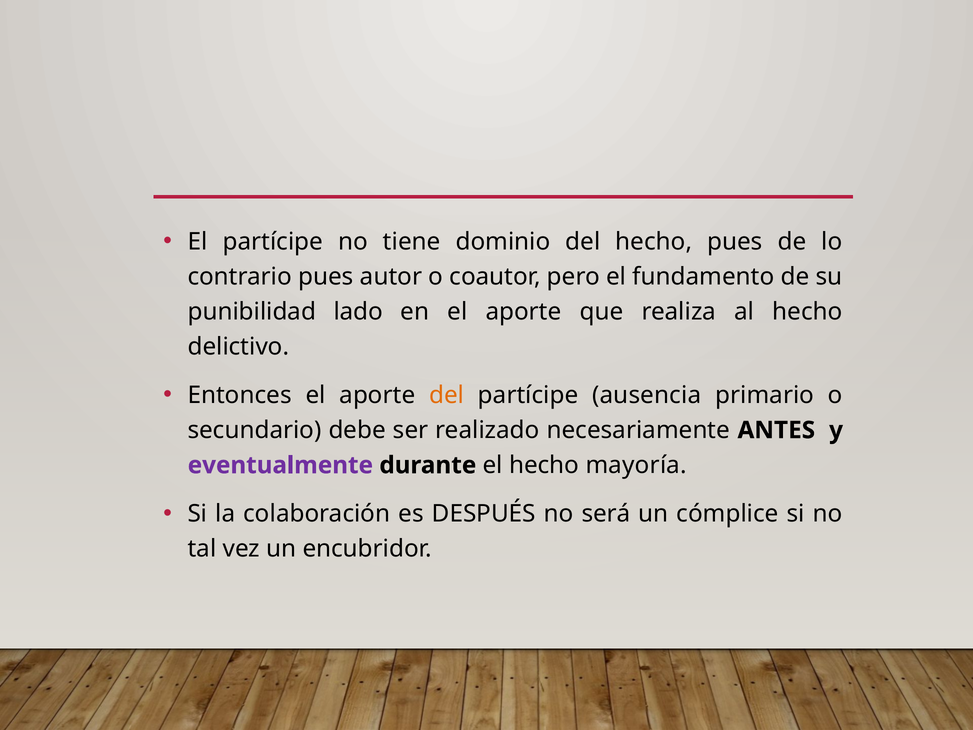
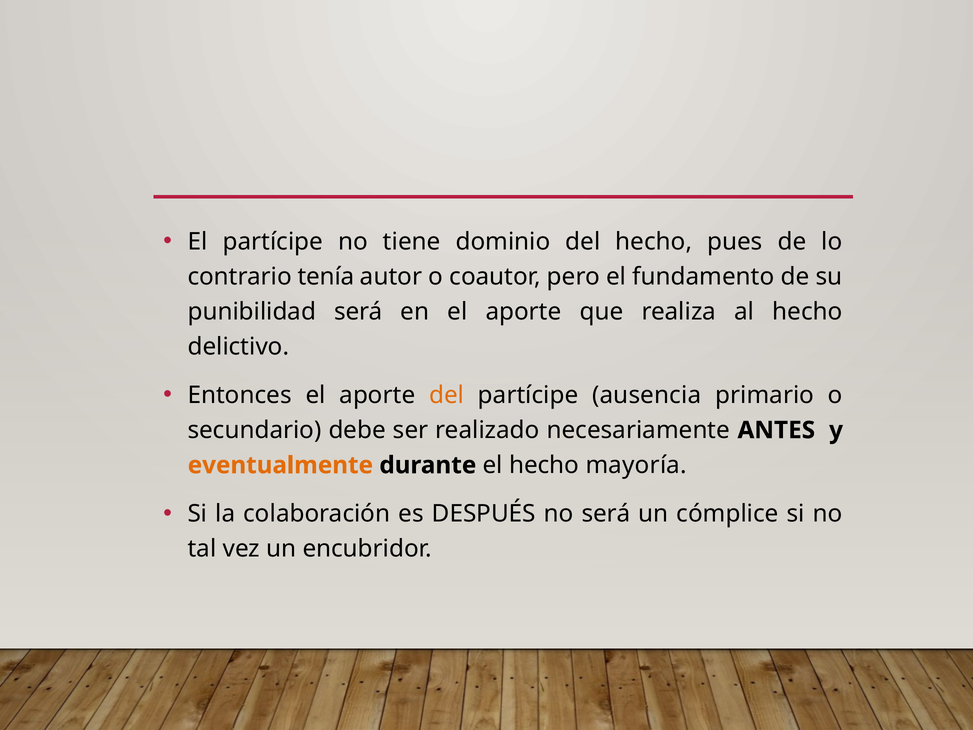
contrario pues: pues -> tenía (326, 276)
punibilidad lado: lado -> será (358, 311)
eventualmente colour: purple -> orange (280, 465)
